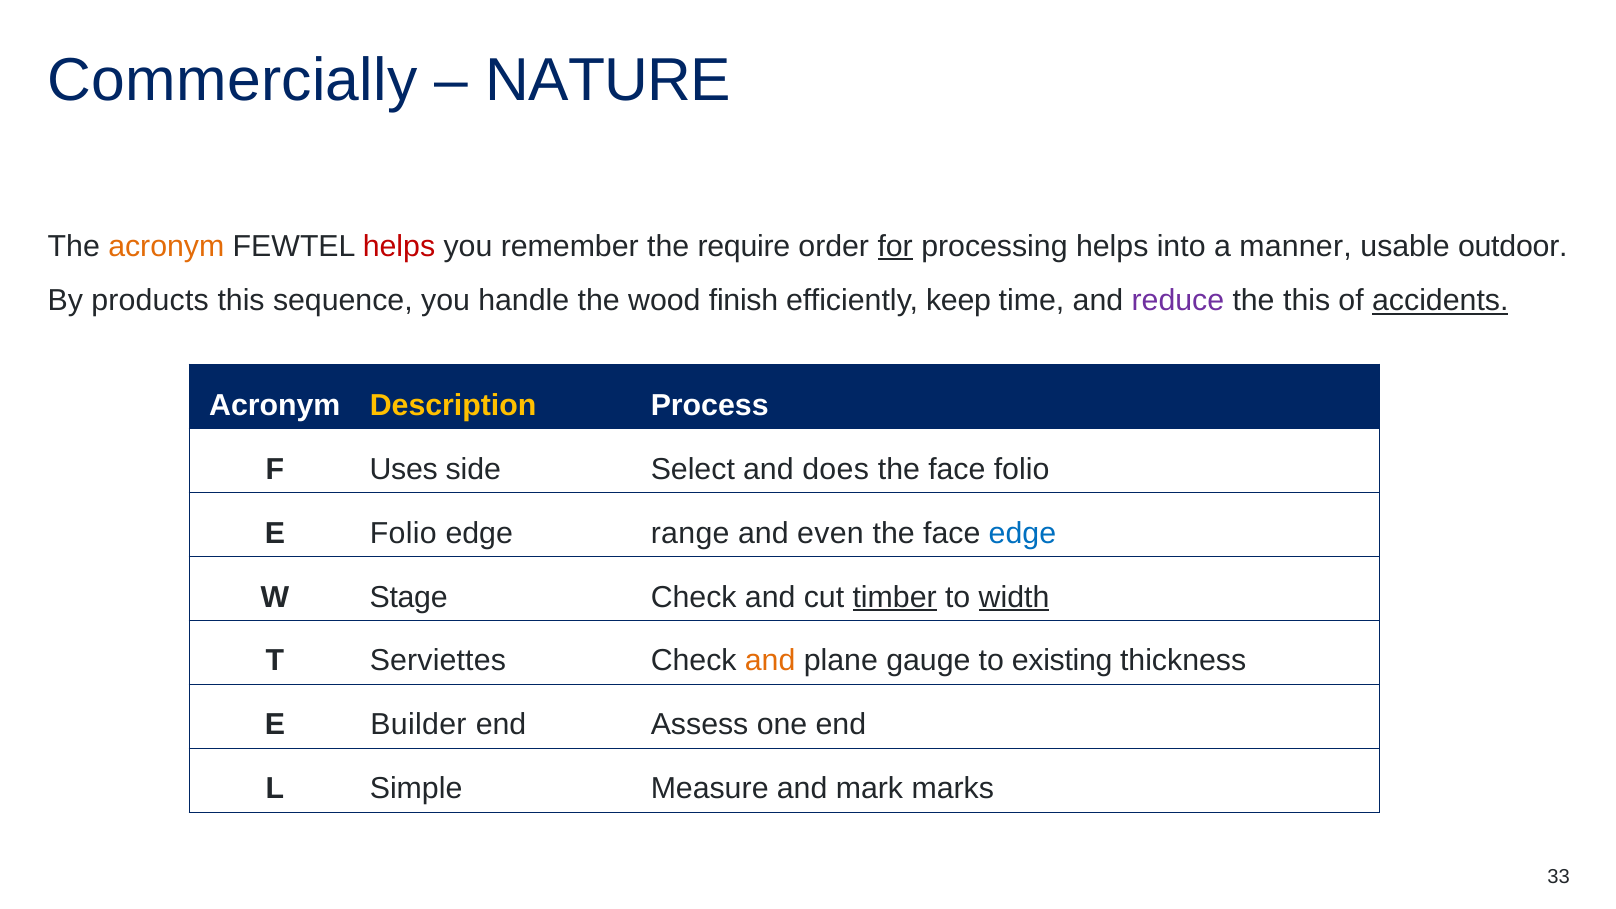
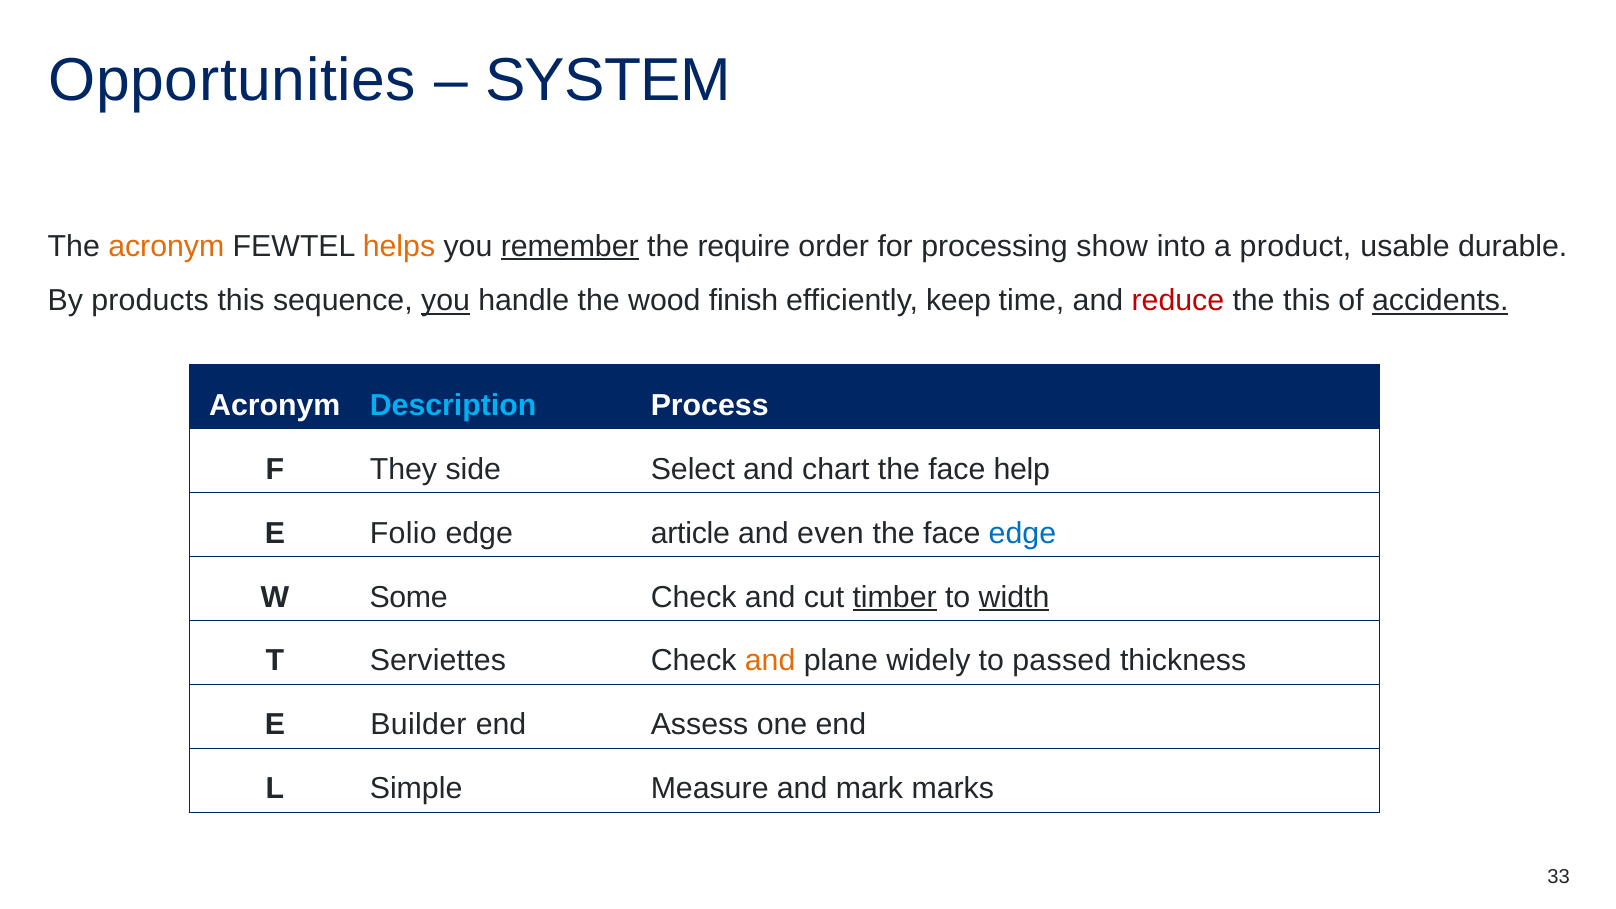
Commercially: Commercially -> Opportunities (232, 80)
NATURE: NATURE -> SYSTEM (608, 80)
helps colour: red -> orange (399, 246)
remember underline: none -> present (570, 246)
for underline: present -> none (895, 246)
processing helps: helps -> show (1112, 246)
manner: manner -> product (1296, 246)
outdoor: outdoor -> durable (1513, 246)
you underline: none -> present (446, 301)
reduce colour: purple -> red (1178, 301)
Description colour: yellow -> light blue (453, 405)
Uses: Uses -> They (403, 469)
does: does -> chart (836, 469)
face folio: folio -> help (1022, 469)
range: range -> article (690, 533)
Stage: Stage -> Some (409, 597)
gauge: gauge -> widely (928, 661)
existing: existing -> passed (1062, 661)
